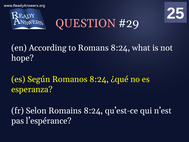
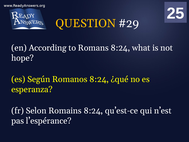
QUESTION colour: pink -> yellow (86, 23)
